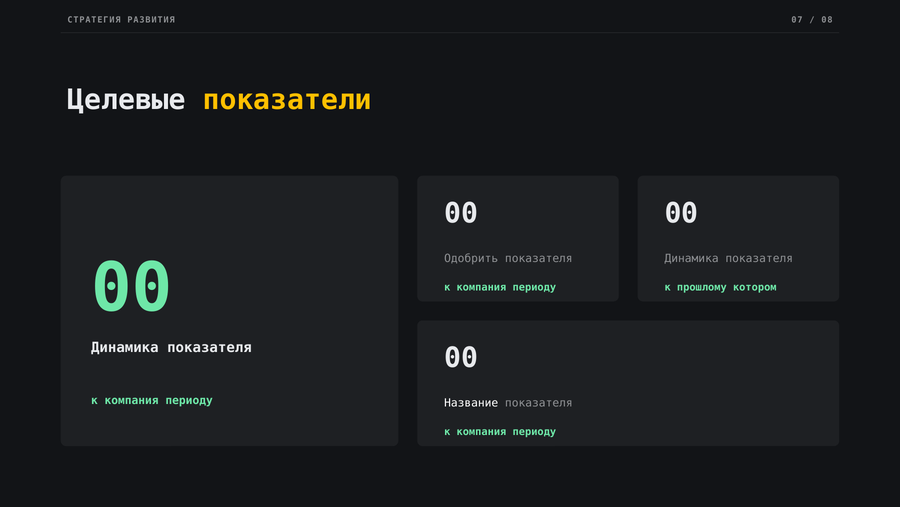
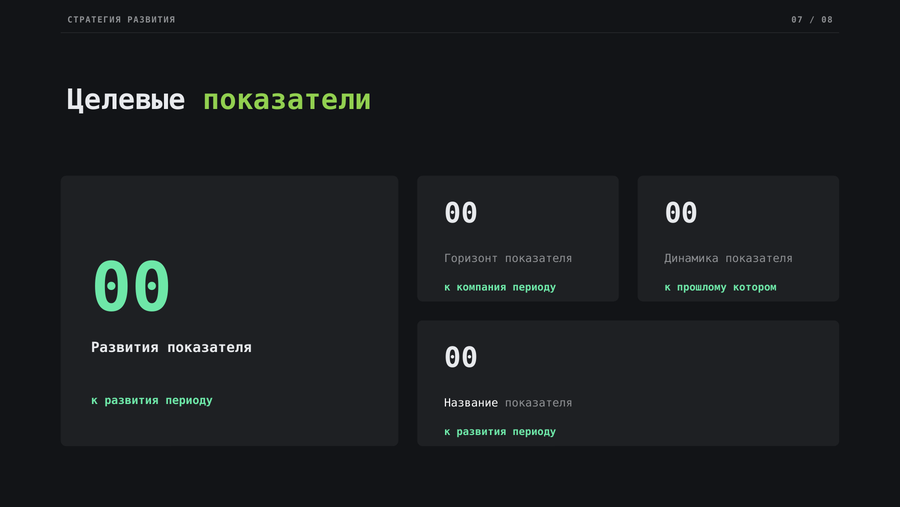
показатели colour: yellow -> light green (287, 100)
Одобрить: Одобрить -> Горизонт (471, 258)
Динамика: Динамика -> Развития (125, 347)
компания: компания -> развития (132, 400)
компания: компания -> развития (481, 431)
